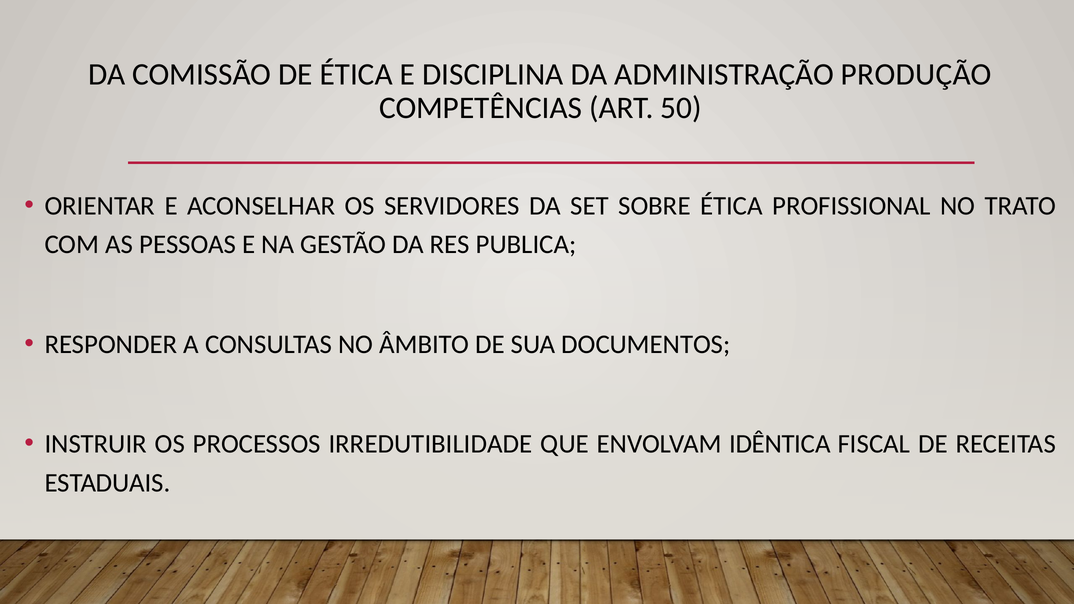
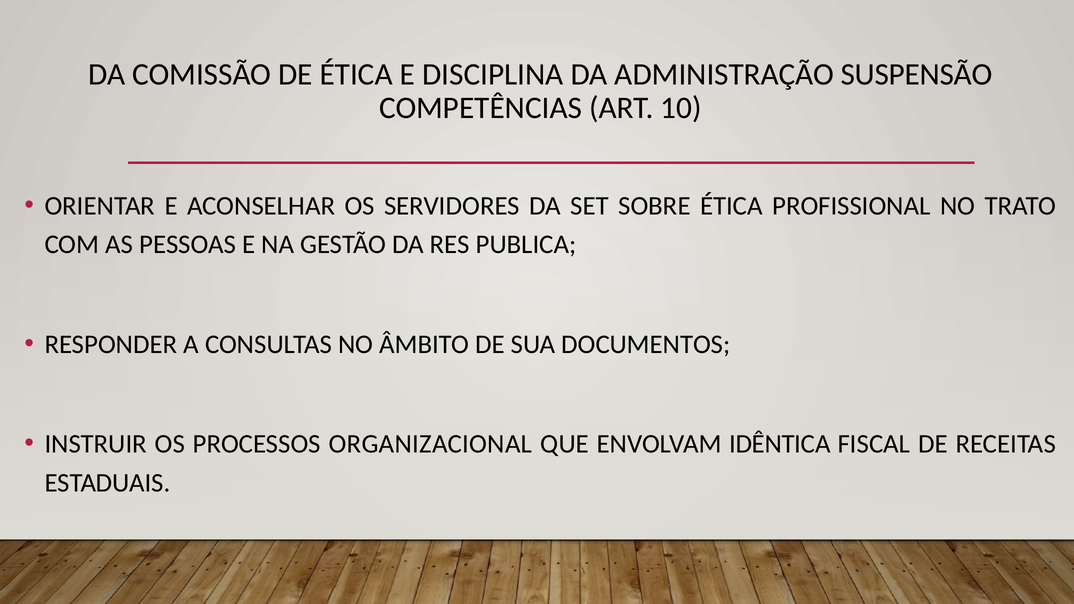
PRODUÇÃO: PRODUÇÃO -> SUSPENSÃO (917, 74)
50: 50 -> 10 (681, 108)
IRREDUTIBILIDADE: IRREDUTIBILIDADE -> ORGANIZACIONAL (430, 444)
